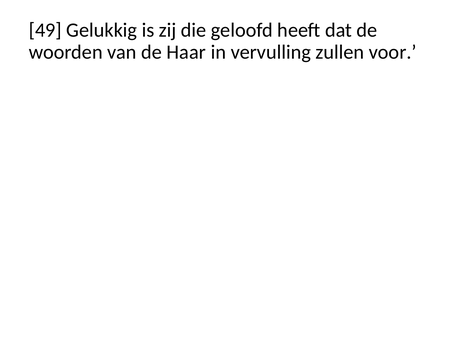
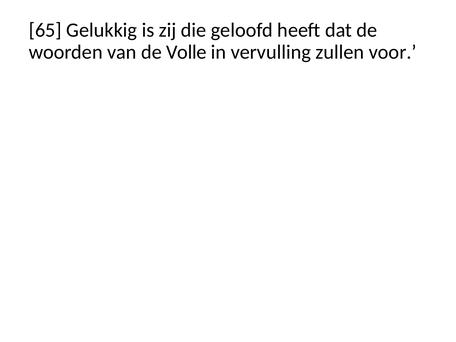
49: 49 -> 65 (45, 30)
Haar: Haar -> Volle (186, 52)
